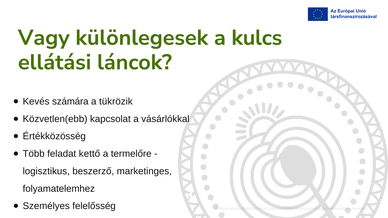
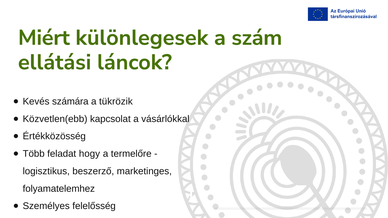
Vagy: Vagy -> Miért (44, 38)
kulcs: kulcs -> szám (257, 38)
kettő: kettő -> hogy (89, 154)
